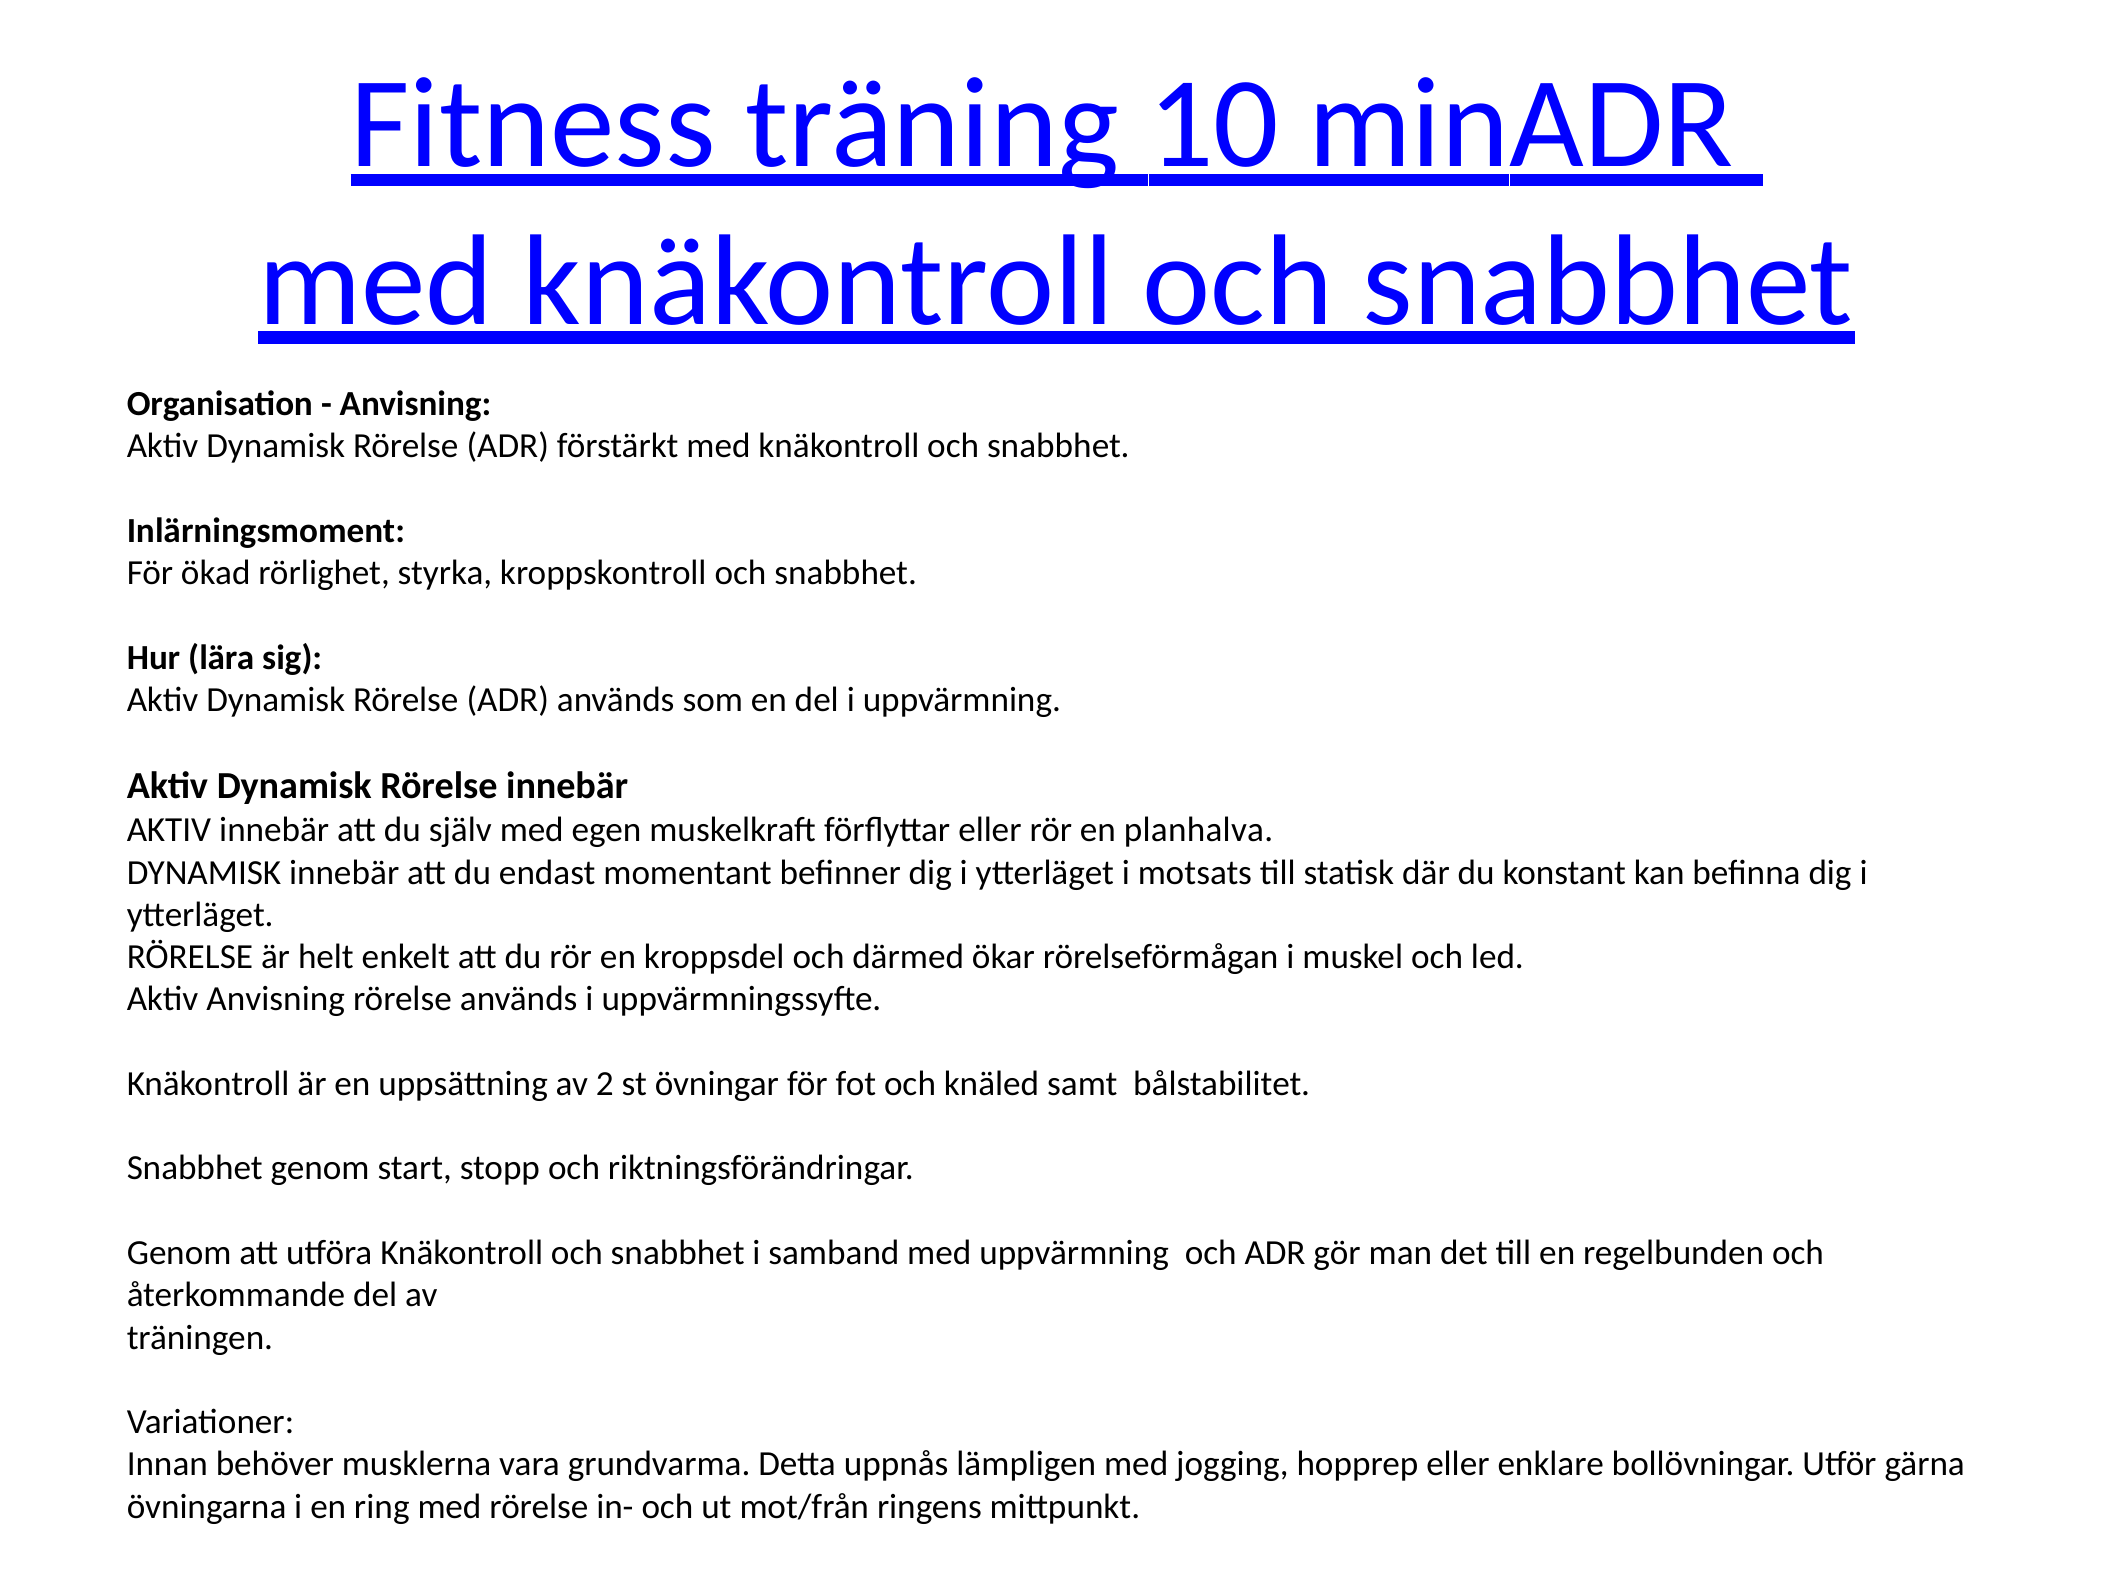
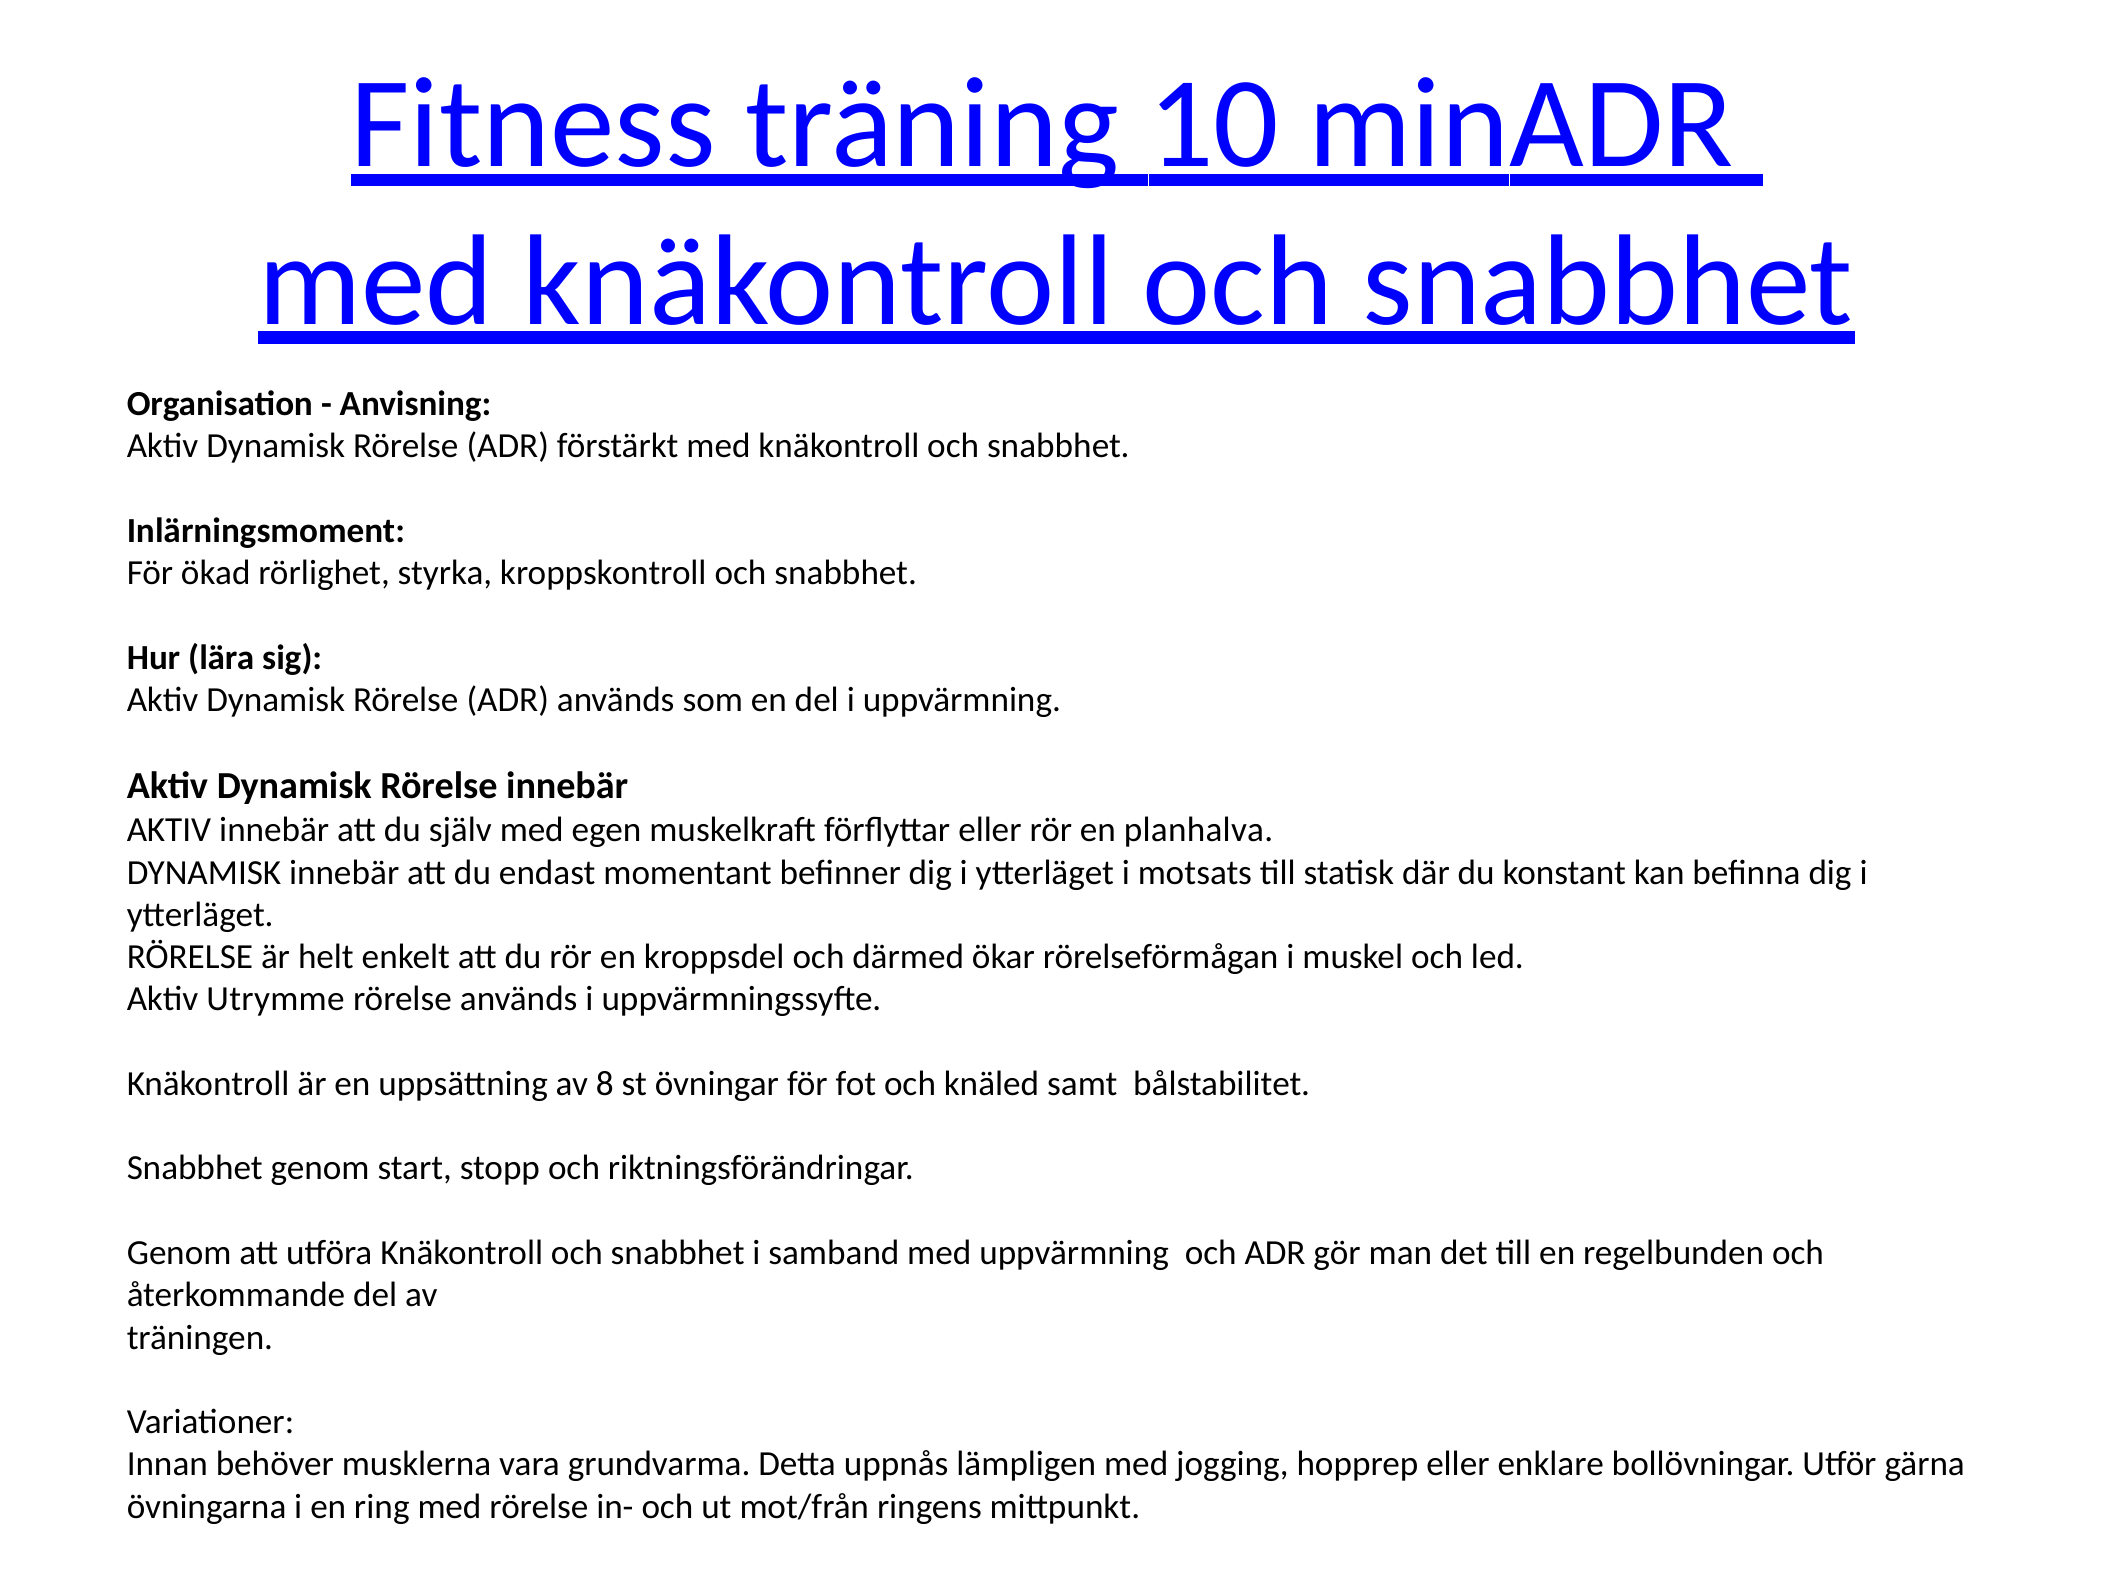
Aktiv Anvisning: Anvisning -> Utrymme (276, 1000)
2: 2 -> 8 (605, 1084)
